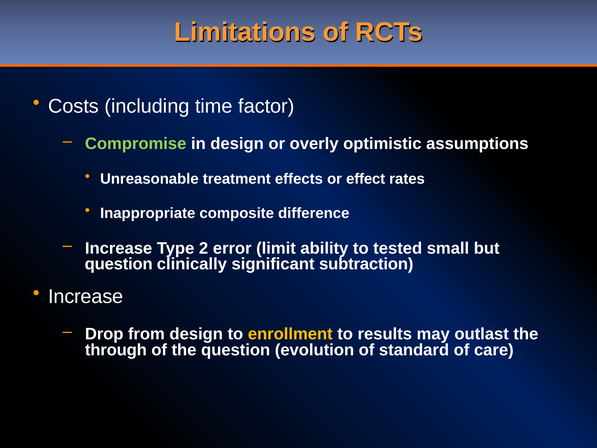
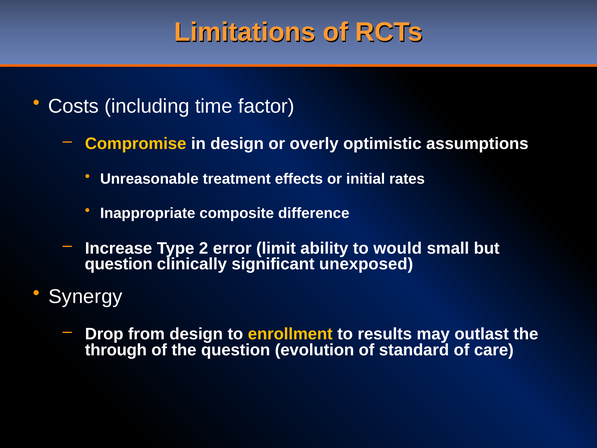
Compromise colour: light green -> yellow (136, 144)
effect: effect -> initial (366, 179)
tested: tested -> would (398, 248)
subtraction: subtraction -> unexposed (366, 264)
Increase: Increase -> Synergy (86, 296)
